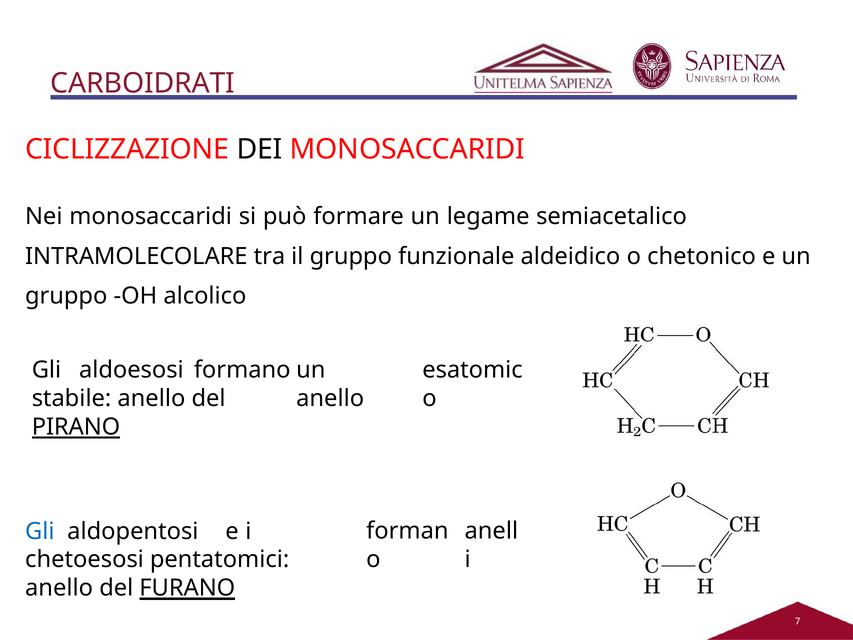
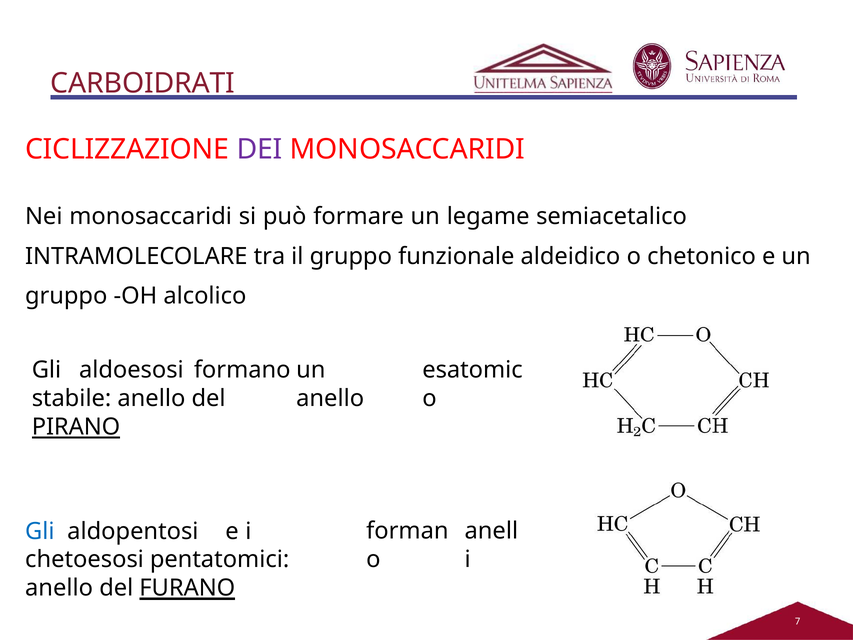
DEI colour: black -> purple (260, 149)
